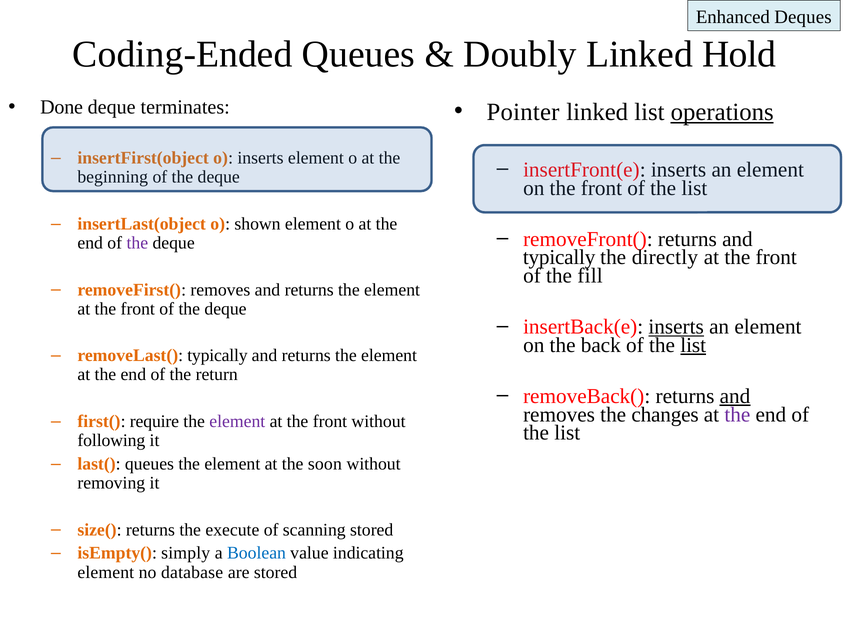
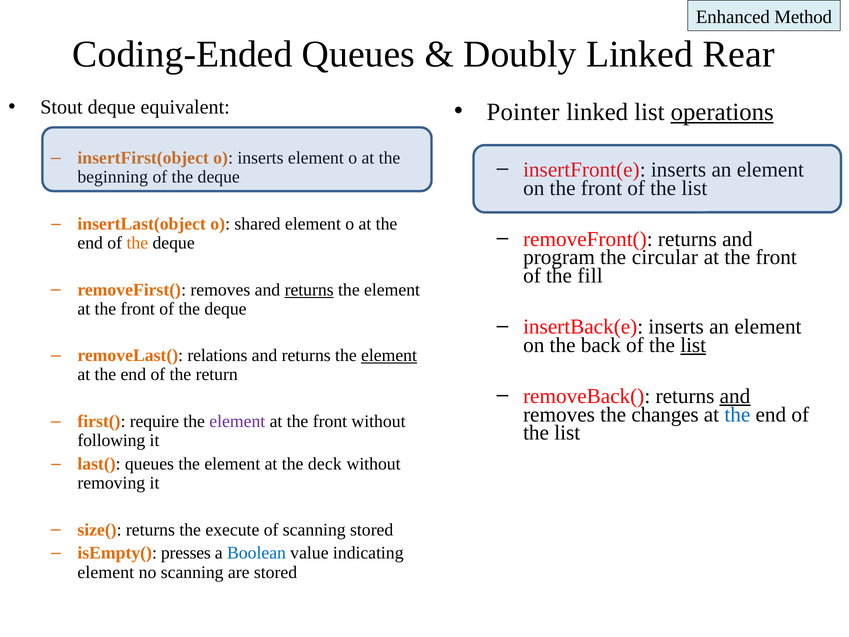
Deques: Deques -> Method (803, 17)
Hold: Hold -> Rear (739, 54)
Done: Done -> Stout (61, 107)
terminates: terminates -> equivalent (185, 107)
shown: shown -> shared (257, 224)
the colour: purple -> orange (137, 243)
typically: typically -> program (559, 257)
directly: directly -> circular (665, 257)
returns underline: none -> present (309, 290)
inserts underline: present -> none (676, 327)
removeLast( typically: typically -> relations (217, 355)
element underline: none -> present (389, 355)
the colour: purple -> blue (737, 414)
soon: soon -> deck (325, 464)
simply: simply -> presses (186, 553)
no database: database -> scanning (192, 572)
